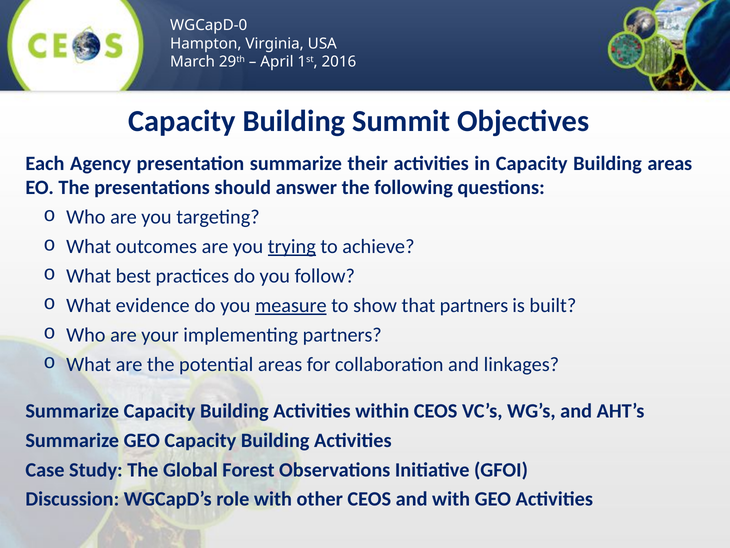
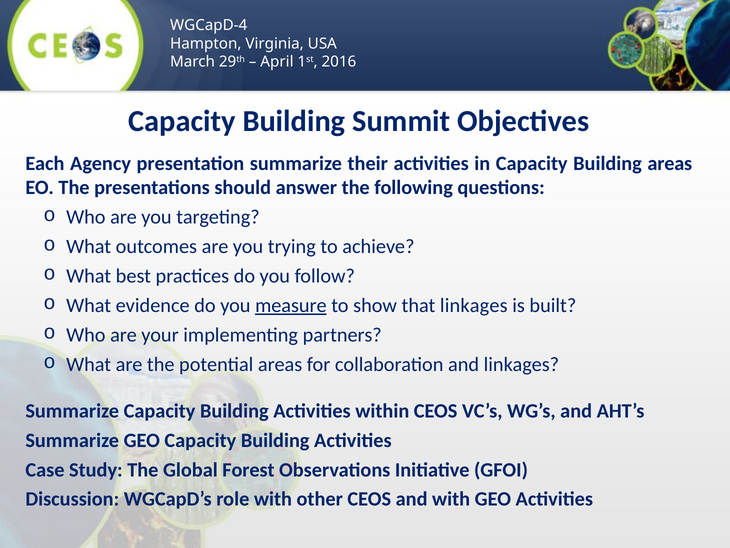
WGCapD-0: WGCapD-0 -> WGCapD-4 (209, 25)
trying underline: present -> none (292, 246)
that partners: partners -> linkages (474, 305)
